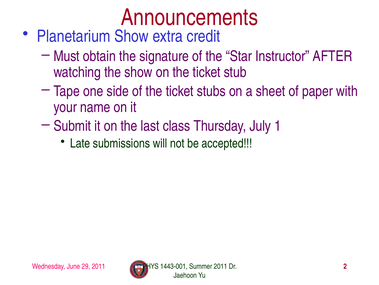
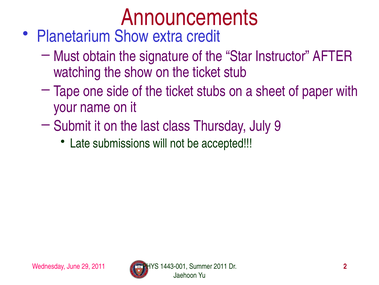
1: 1 -> 9 (278, 126)
